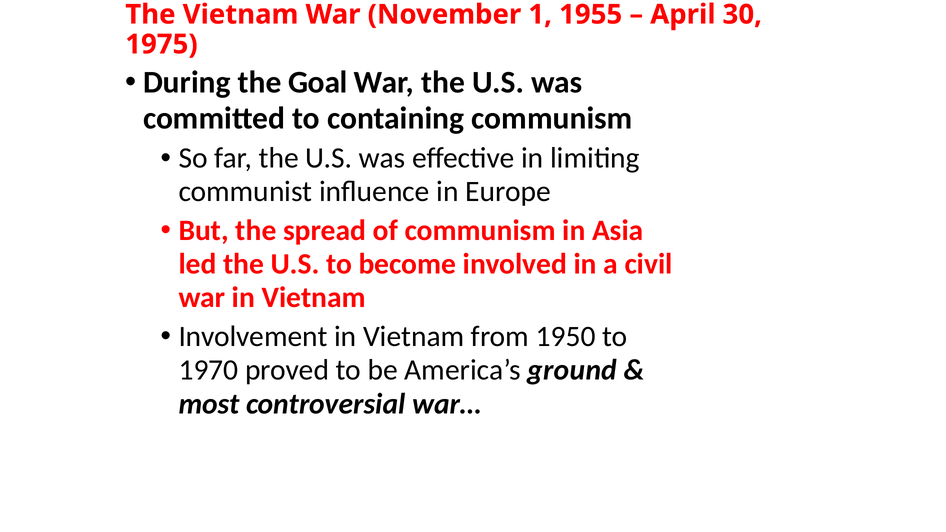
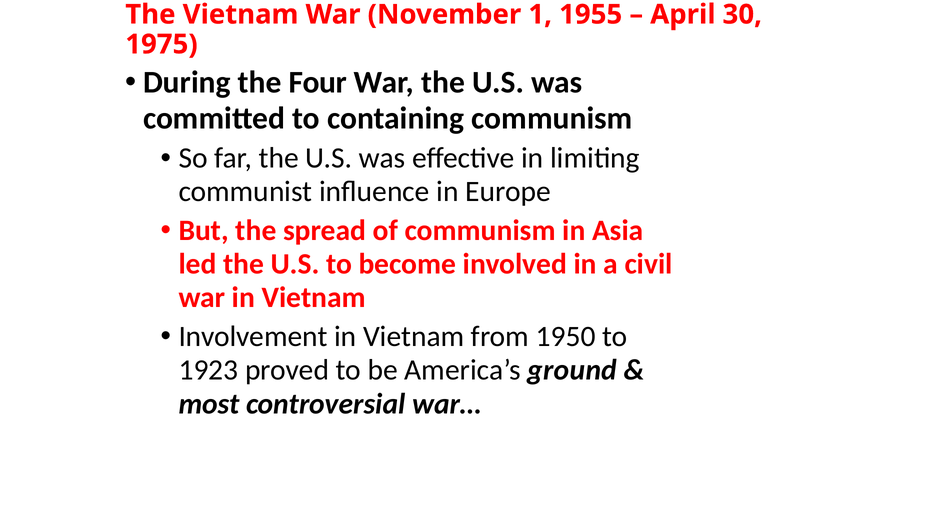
Goal: Goal -> Four (318, 82)
1970: 1970 -> 1923 (208, 370)
